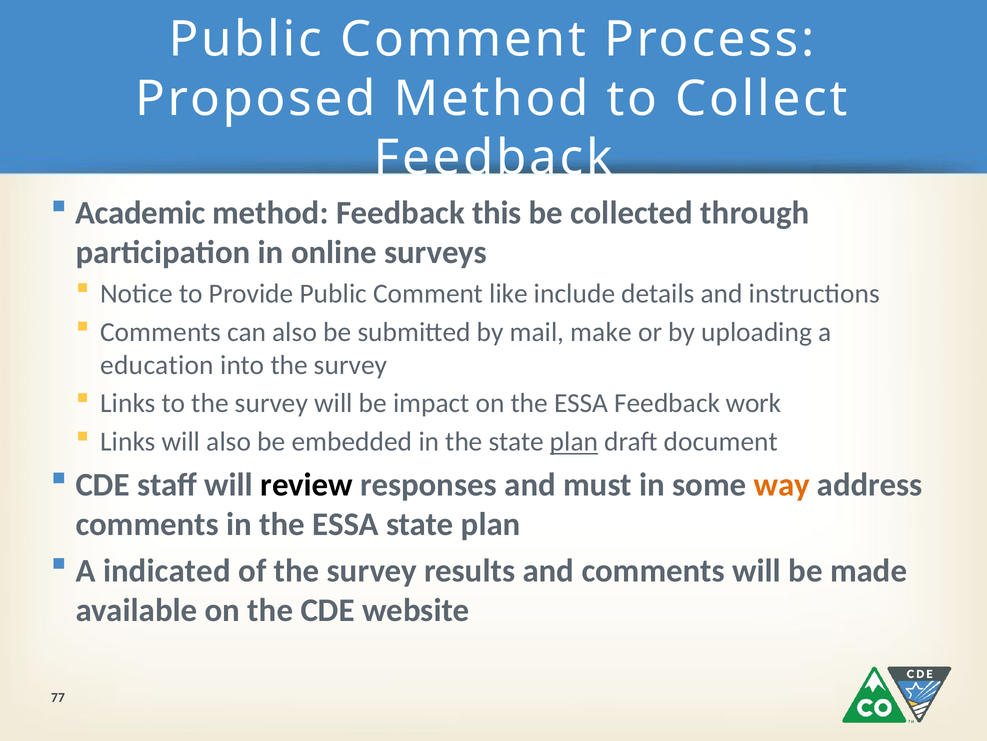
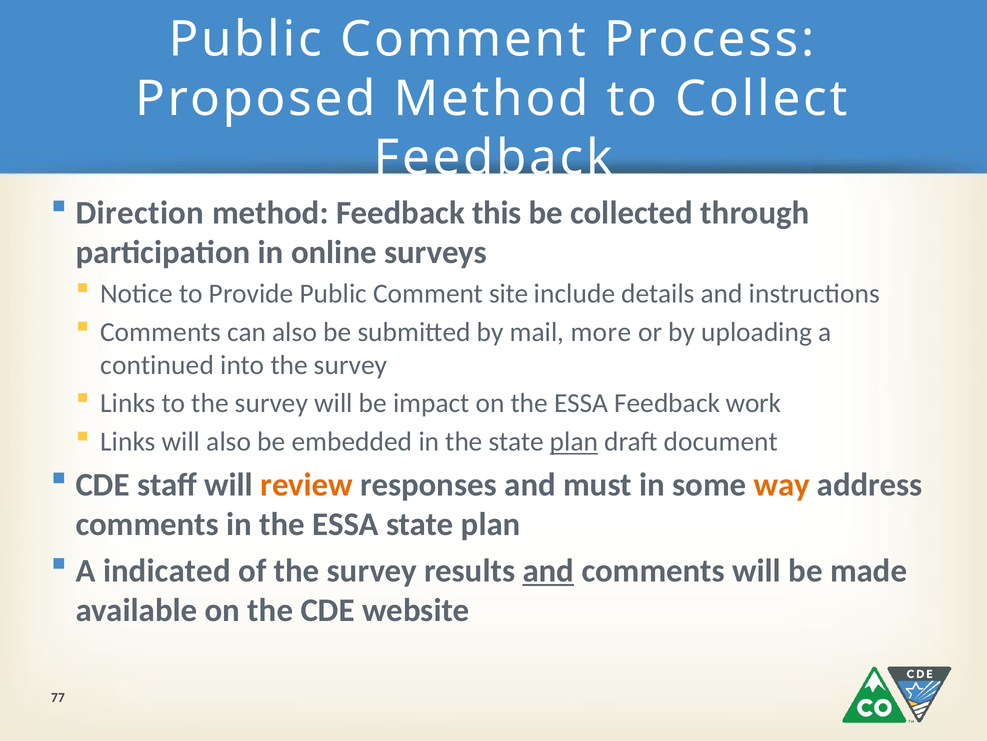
Academic: Academic -> Direction (140, 213)
like: like -> site (509, 293)
make: make -> more (601, 332)
education: education -> continued (157, 365)
review colour: black -> orange (307, 485)
and underline: none -> present (548, 570)
